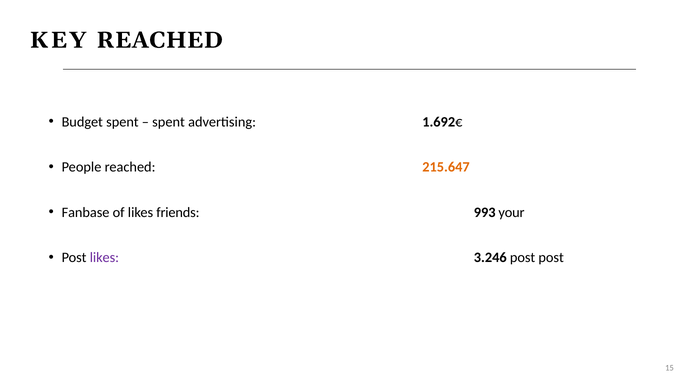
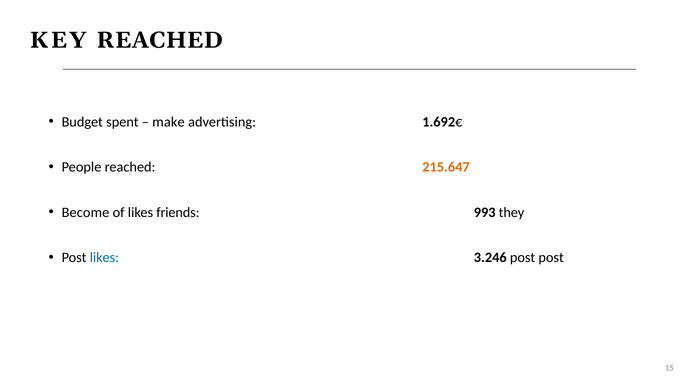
spent: spent -> make (168, 122)
Fanbase: Fanbase -> Become (85, 213)
your: your -> they (512, 213)
likes colour: purple -> blue (104, 258)
